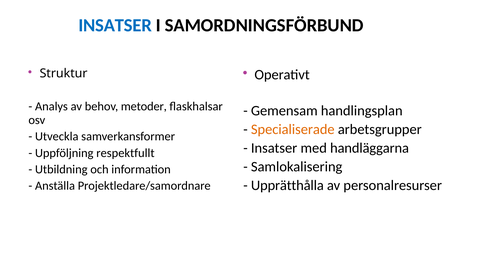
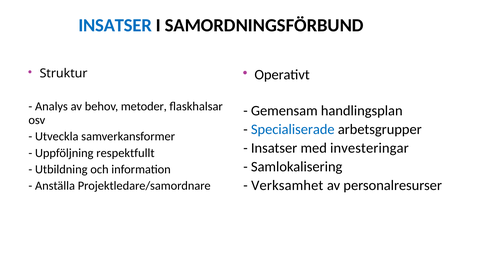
Specialiserade colour: orange -> blue (293, 129)
handläggarna: handläggarna -> investeringar (369, 148)
Upprätthålla: Upprätthålla -> Verksamhet (287, 185)
